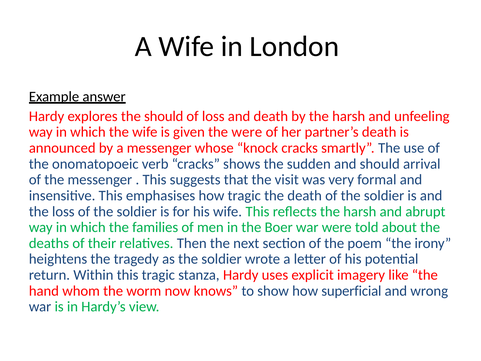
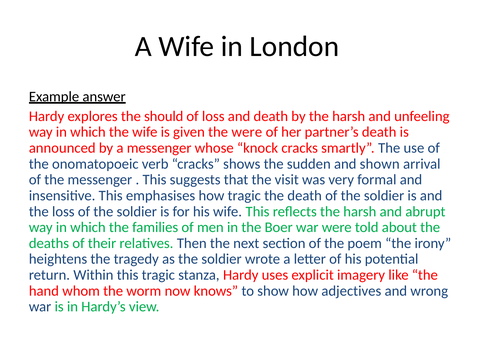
and should: should -> shown (380, 164)
superficial: superficial -> adjectives (351, 291)
